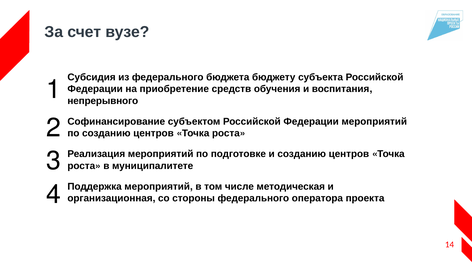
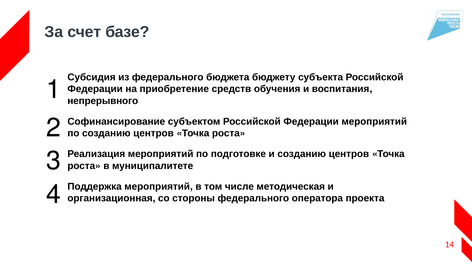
вузе: вузе -> базе (127, 32)
